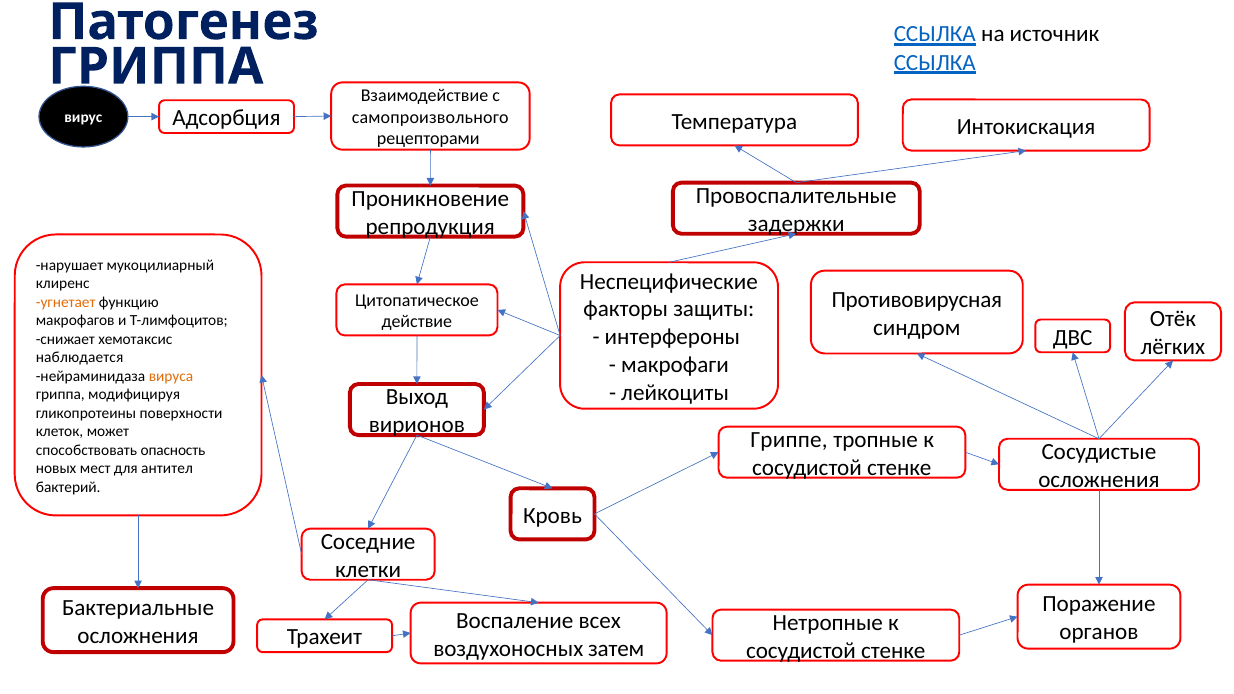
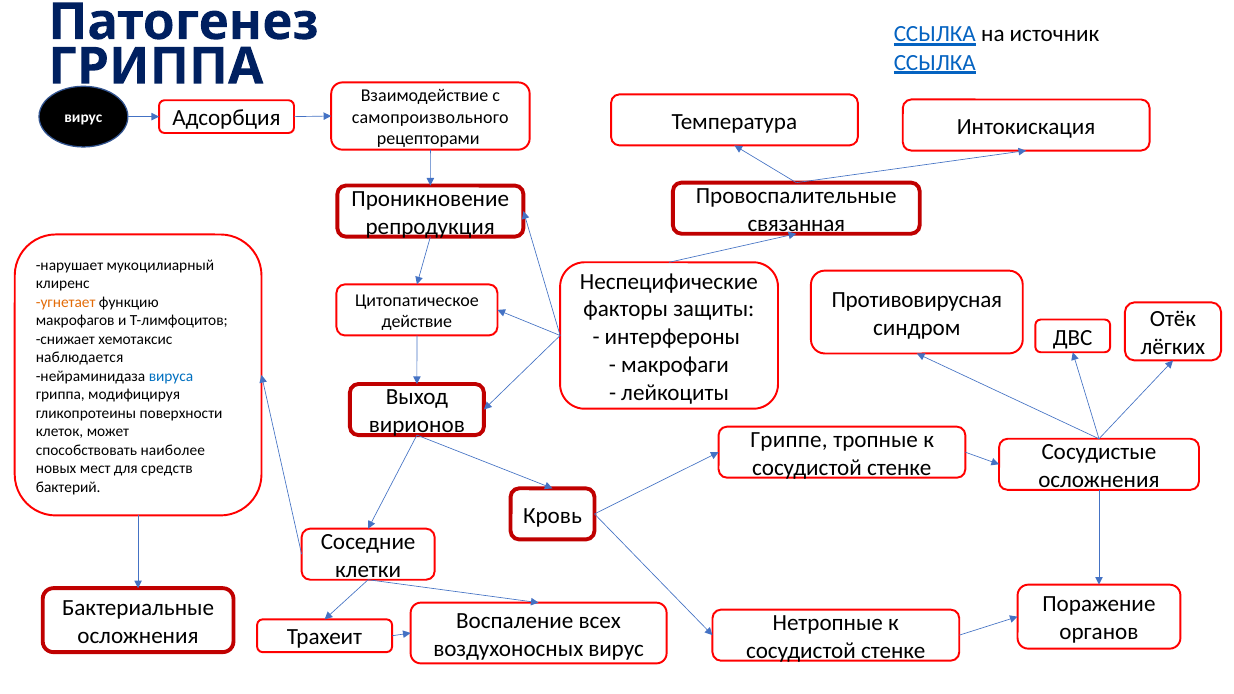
задержки: задержки -> связанная (796, 224)
вируса colour: orange -> blue (171, 376)
опасность: опасность -> наиболее (173, 450)
антител: антител -> средств (167, 469)
воздухоносных затем: затем -> вирус (616, 649)
